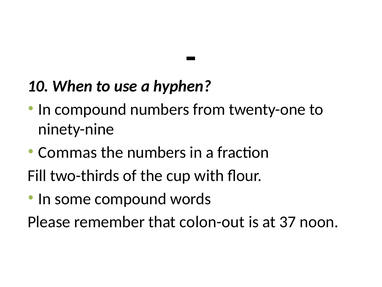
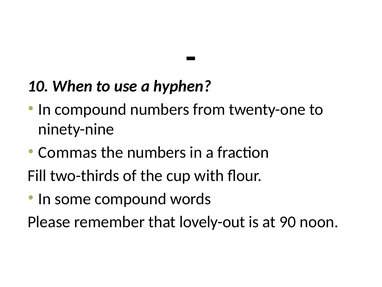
colon-out: colon-out -> lovely-out (212, 222)
37: 37 -> 90 (288, 222)
